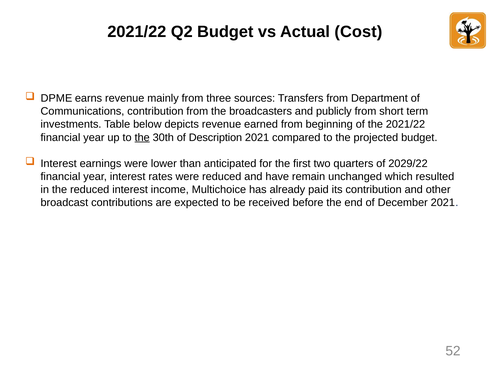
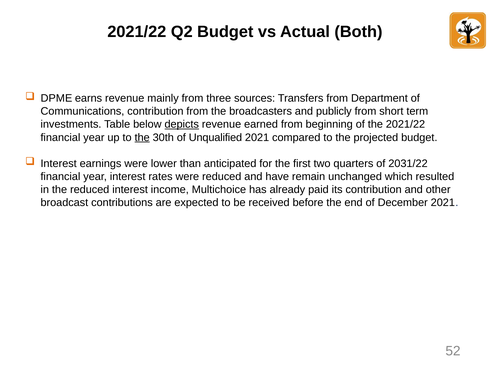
Cost: Cost -> Both (358, 32)
depicts underline: none -> present (182, 125)
Description: Description -> Unqualified (215, 138)
2029/22: 2029/22 -> 2031/22 (408, 164)
